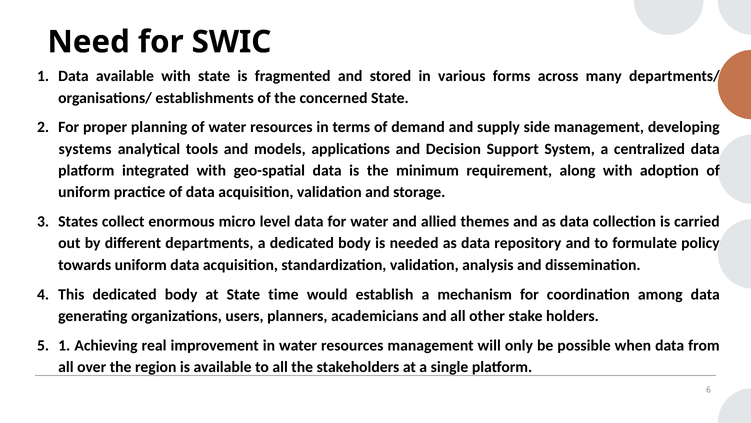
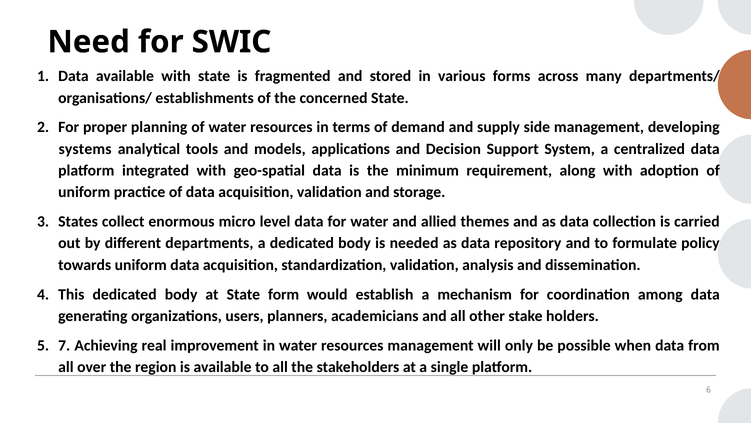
time: time -> form (284, 294)
5 1: 1 -> 7 (64, 345)
